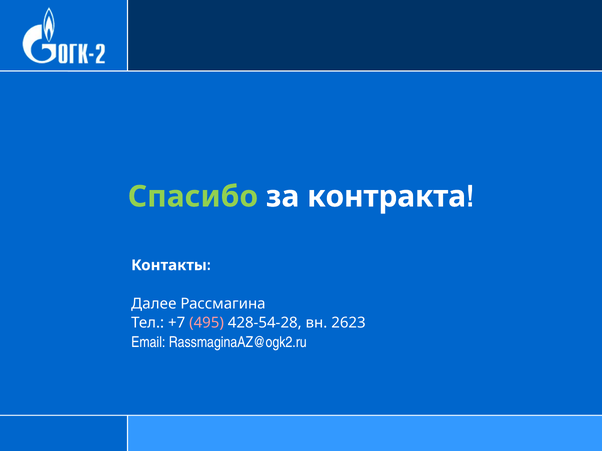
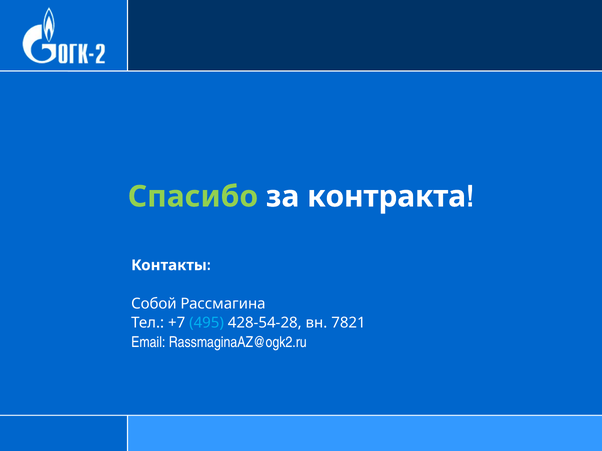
Далее: Далее -> Собой (154, 304)
495 colour: pink -> light blue (207, 323)
2623: 2623 -> 7821 (348, 323)
